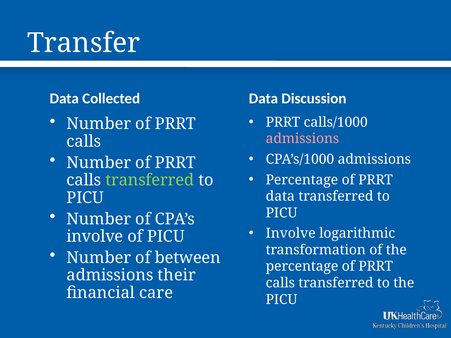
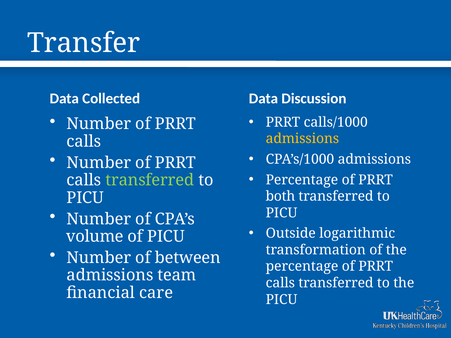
admissions colour: pink -> yellow (302, 139)
data: data -> both (280, 197)
Involve: Involve -> Outside (291, 234)
involve: involve -> volume (95, 237)
their: their -> team (177, 275)
